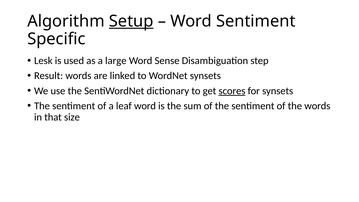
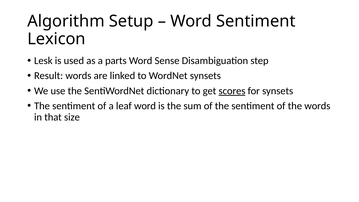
Setup underline: present -> none (131, 21)
Specific: Specific -> Lexicon (56, 39)
large: large -> parts (116, 61)
